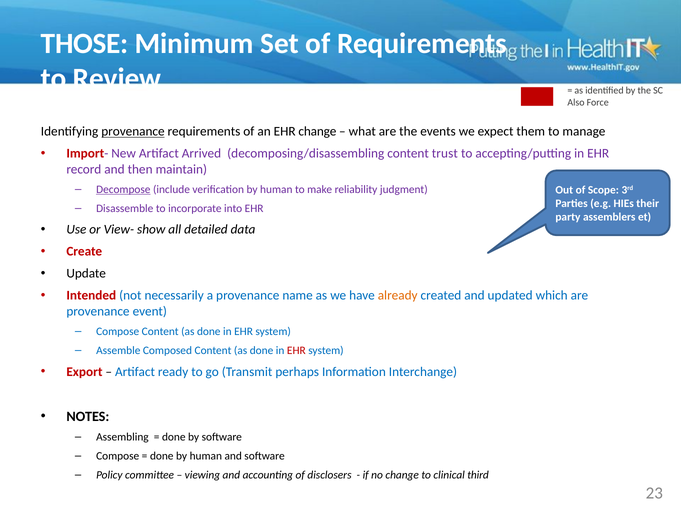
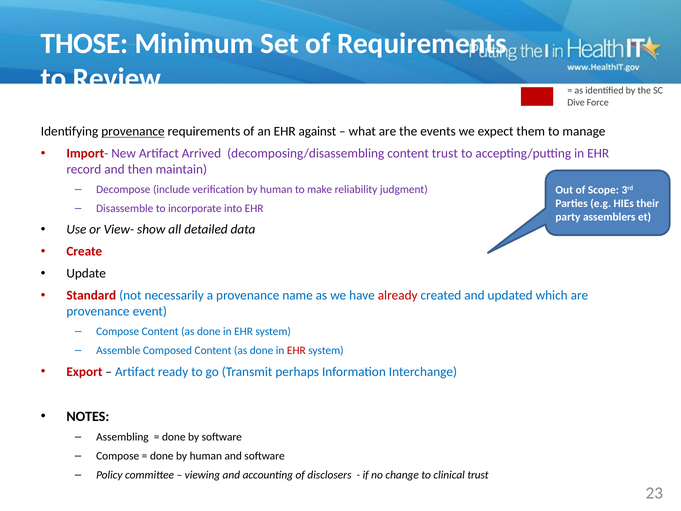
Also: Also -> Dive (576, 102)
EHR change: change -> against (317, 131)
Decompose underline: present -> none (123, 189)
Intended: Intended -> Standard (91, 295)
already colour: orange -> red (398, 295)
clinical third: third -> trust (478, 475)
